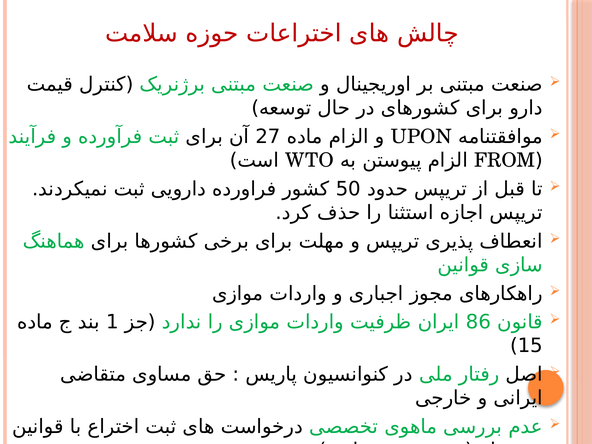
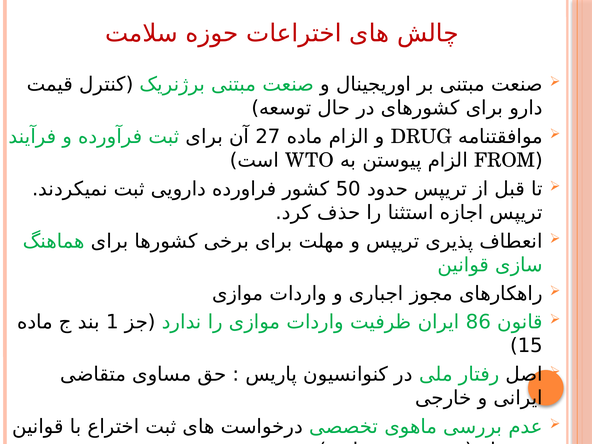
UPON: UPON -> DRUG (421, 137)
